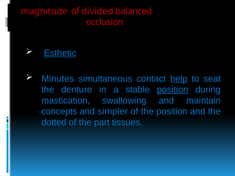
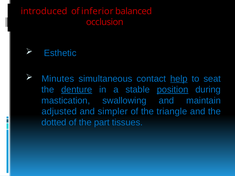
magnitude: magnitude -> introduced (44, 11)
divided: divided -> inferior (97, 11)
Esthetic underline: present -> none (60, 53)
denture underline: none -> present (77, 90)
concepts: concepts -> adjusted (59, 112)
the position: position -> triangle (172, 112)
